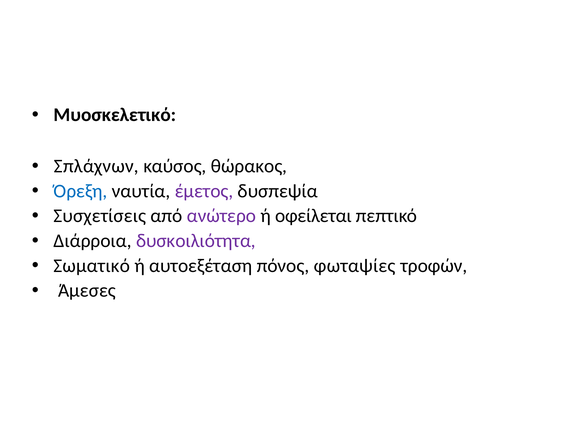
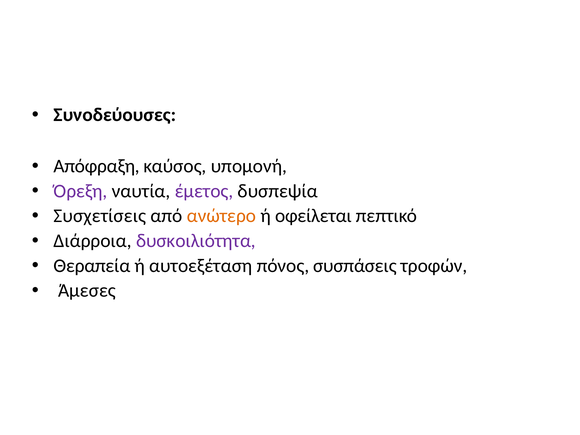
Μυοσκελετικό: Μυοσκελετικό -> Συνοδεύουσες (115, 115)
Σπλάχνων: Σπλάχνων -> Απόφραξη (97, 166)
θώρακος: θώρακος -> υπομονή (249, 166)
Όρεξη colour: blue -> purple (81, 191)
ανώτερο colour: purple -> orange (221, 216)
Σωματικό: Σωματικό -> Θεραπεία (92, 266)
φωταψίες: φωταψίες -> συσπάσεις (355, 266)
